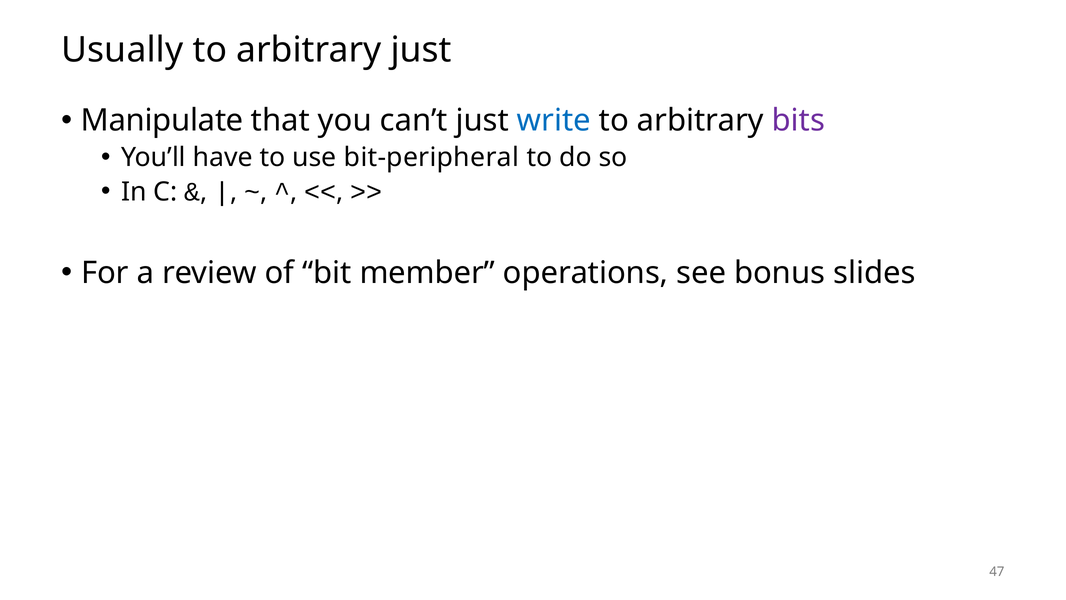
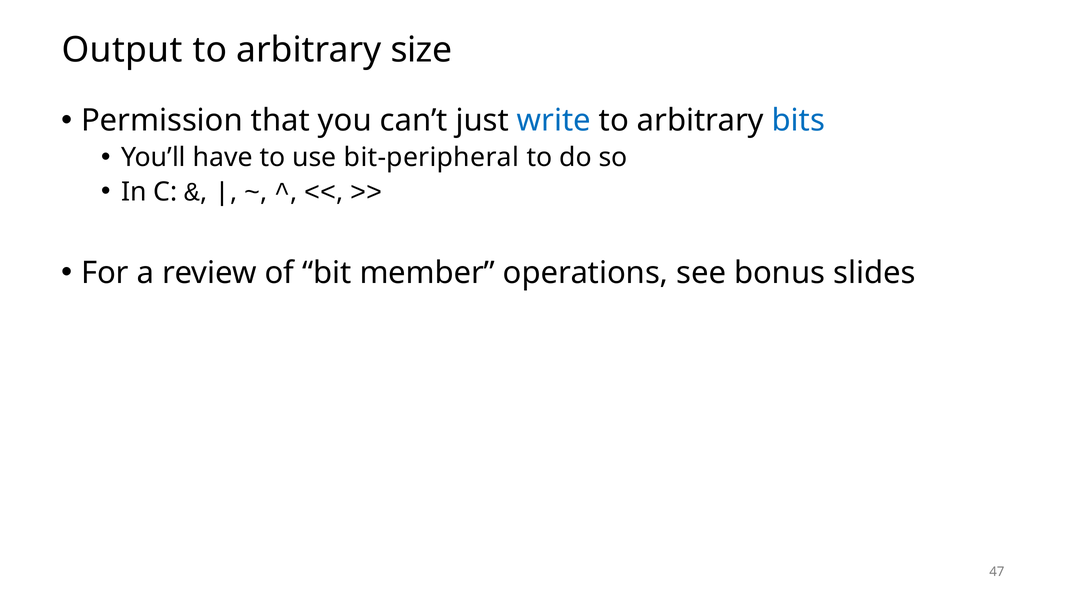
Usually: Usually -> Output (122, 50)
arbitrary just: just -> size (421, 50)
Manipulate: Manipulate -> Permission (162, 121)
bits colour: purple -> blue (798, 121)
